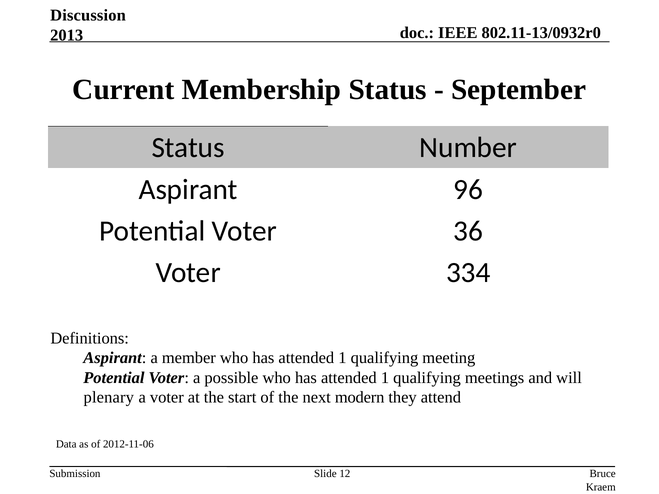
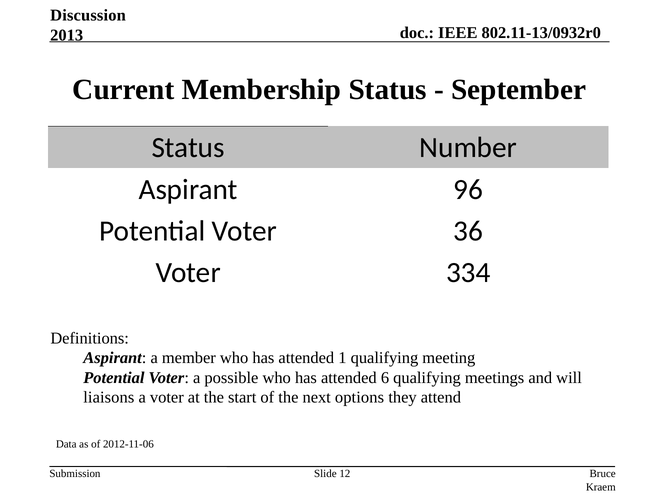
1: 1 -> 6 (385, 378)
plenary: plenary -> liaisons (109, 398)
modern: modern -> options (360, 398)
